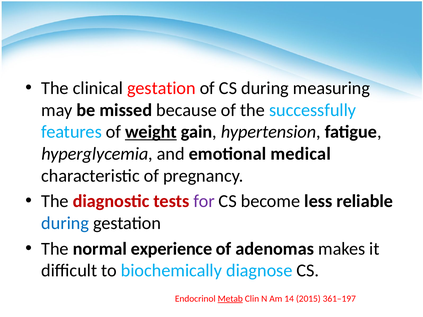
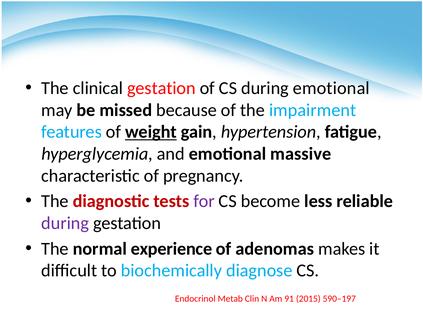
during measuring: measuring -> emotional (331, 88)
successfully: successfully -> impairment (313, 110)
medical: medical -> massive (301, 154)
during colour: blue -> purple (65, 223)
Metab underline: present -> none (230, 299)
14: 14 -> 91 (289, 299)
361–197: 361–197 -> 590–197 (339, 299)
